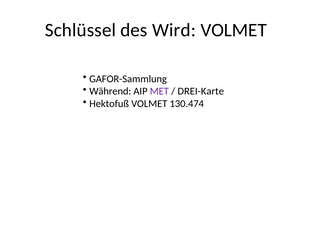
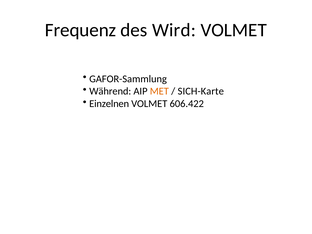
Schlüssel: Schlüssel -> Frequenz (81, 30)
MET colour: purple -> orange (159, 91)
DREI-Karte: DREI-Karte -> SICH-Karte (201, 91)
Hektofuß: Hektofuß -> Einzelnen (109, 104)
130.474: 130.474 -> 606.422 (187, 104)
